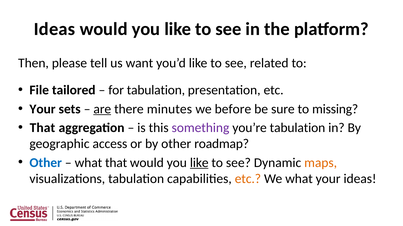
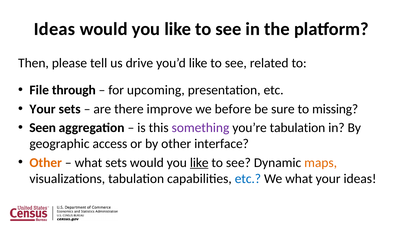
want: want -> drive (139, 63)
tailored: tailored -> through (74, 90)
for tabulation: tabulation -> upcoming (156, 90)
are underline: present -> none (102, 109)
minutes: minutes -> improve (169, 109)
That: That -> Seen (43, 128)
roadmap: roadmap -> interface (222, 144)
Other colour: blue -> orange (46, 163)
what that: that -> sets (116, 163)
etc colour: orange -> blue (248, 179)
